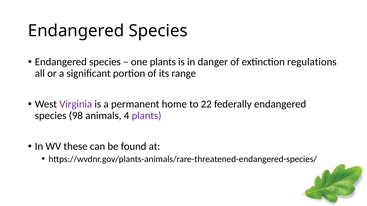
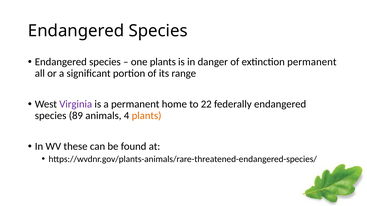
extinction regulations: regulations -> permanent (312, 62)
98: 98 -> 89 (76, 116)
plants colour: purple -> orange (147, 116)
